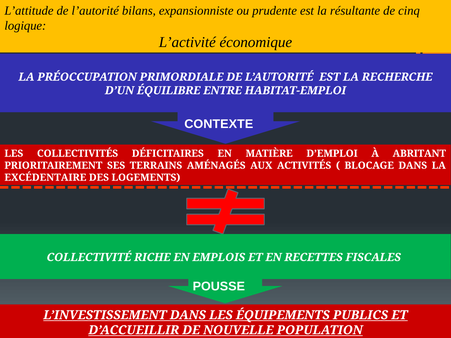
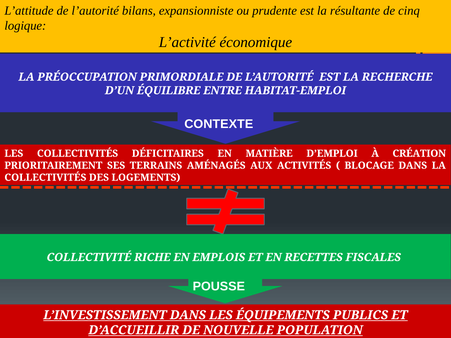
ABRITANT: ABRITANT -> CRÉATION (419, 154)
EXCÉDENTAIRE: EXCÉDENTAIRE -> COLLECTIVITÉS (45, 178)
